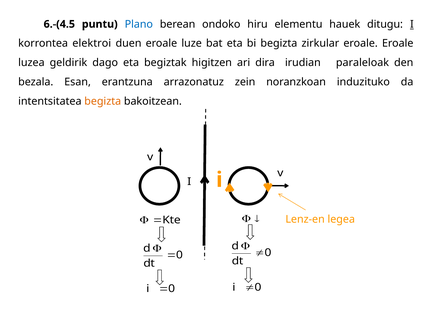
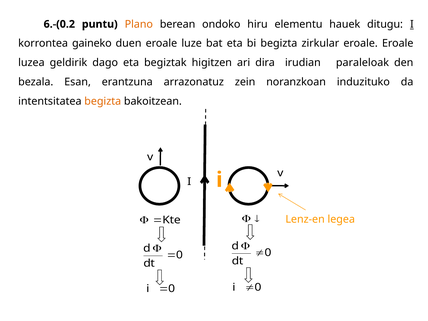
6.-(4.5: 6.-(4.5 -> 6.-(0.2 (59, 24)
Plano colour: blue -> orange (139, 24)
elektroi: elektroi -> gaineko (92, 43)
